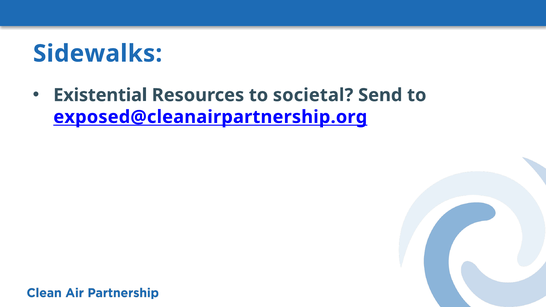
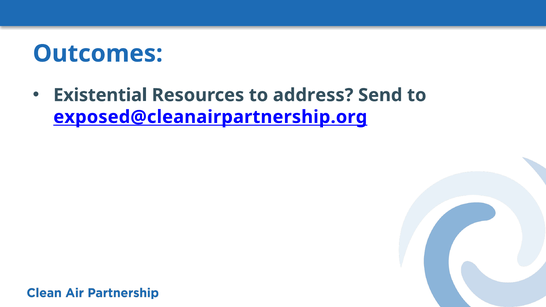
Sidewalks: Sidewalks -> Outcomes (98, 54)
societal: societal -> address (313, 95)
